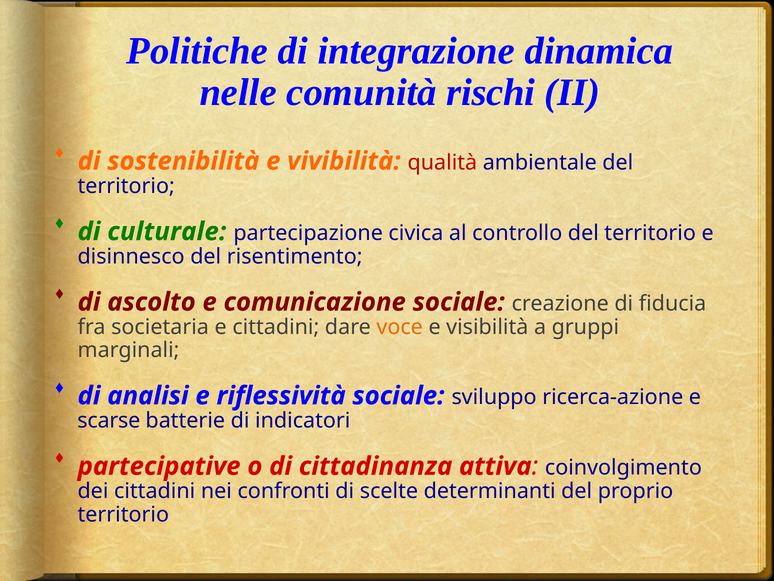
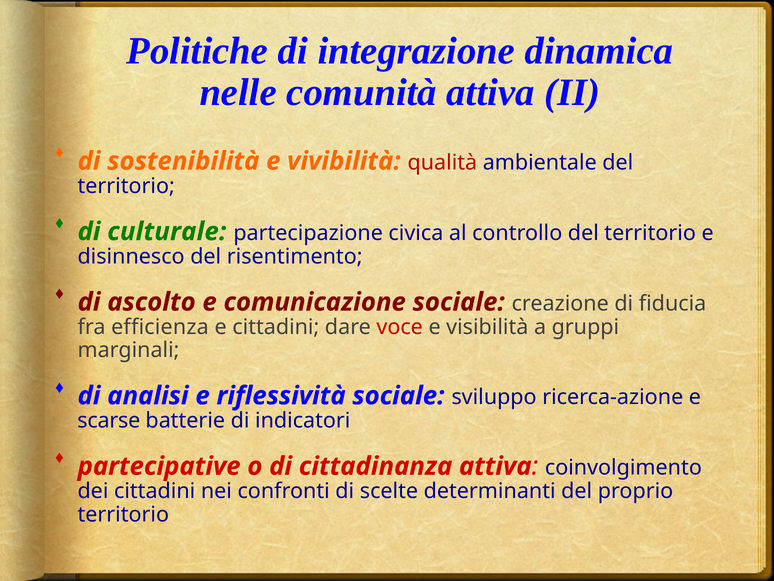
comunità rischi: rischi -> attiva (491, 93)
societaria: societaria -> efficienza (160, 327)
voce colour: orange -> red (400, 327)
